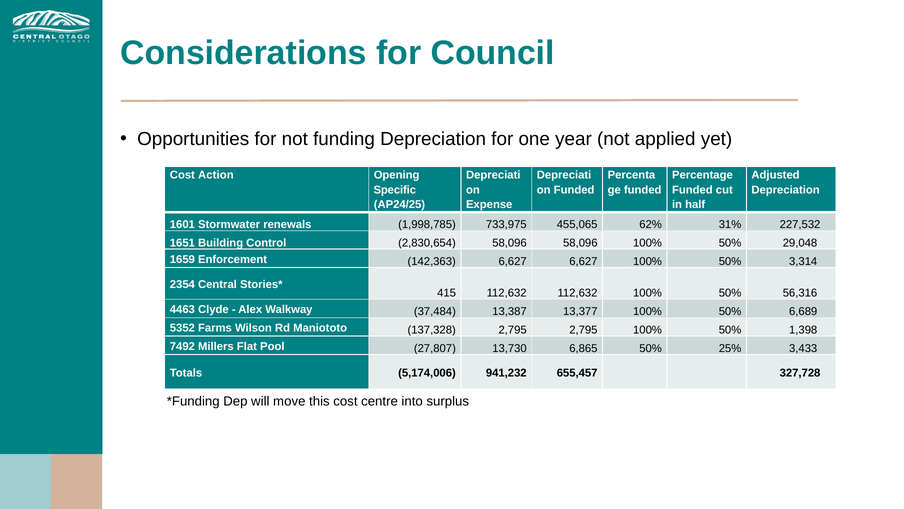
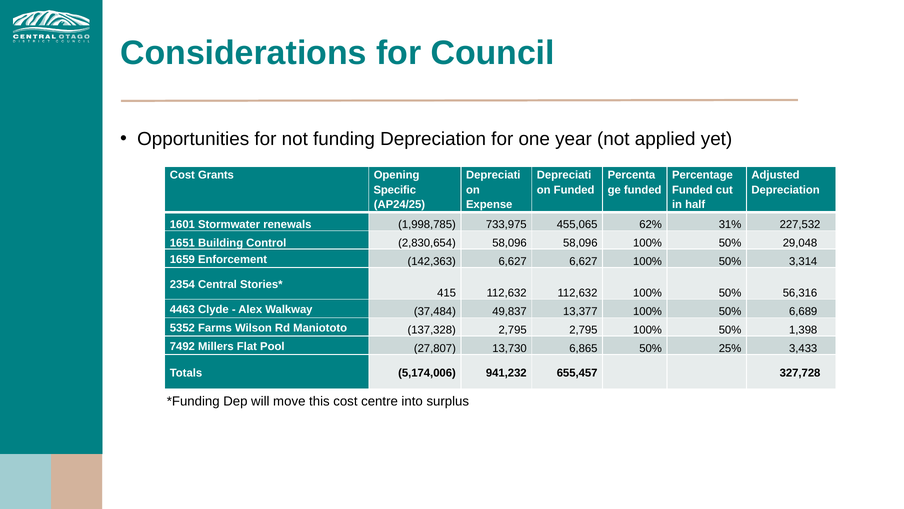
Action: Action -> Grants (216, 175)
13,387: 13,387 -> 49,837 (510, 311)
